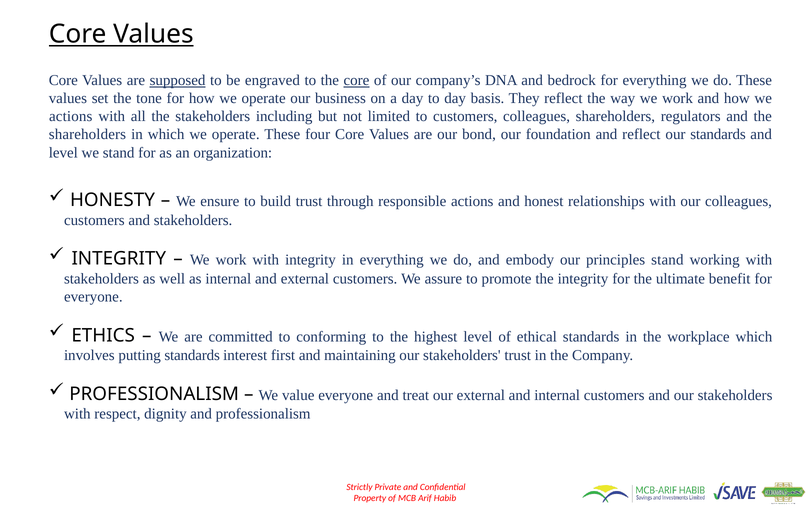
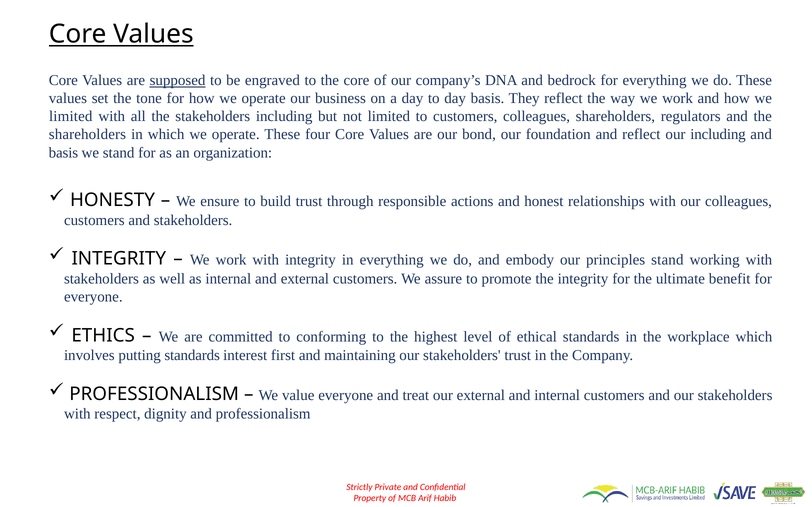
core underline: present -> none (356, 81)
actions: actions -> limited (71, 117)
our standards: standards -> including (718, 135)
level: level -> basis (63, 153)
